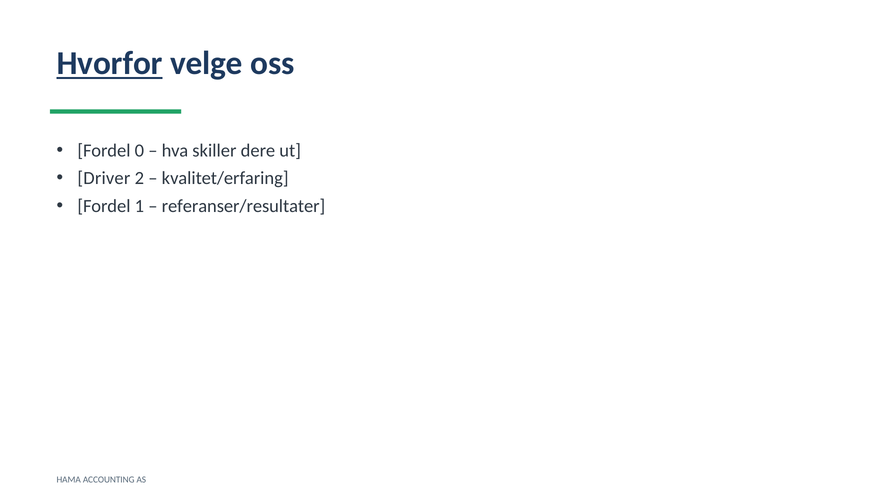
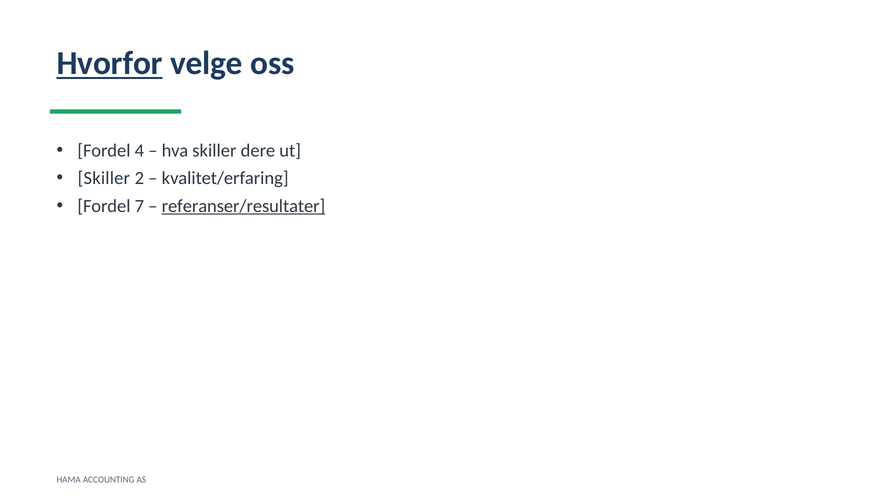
0: 0 -> 4 (139, 151)
Driver: Driver -> Skiller (104, 178)
1: 1 -> 7 (139, 206)
referanser/resultater underline: none -> present (243, 206)
